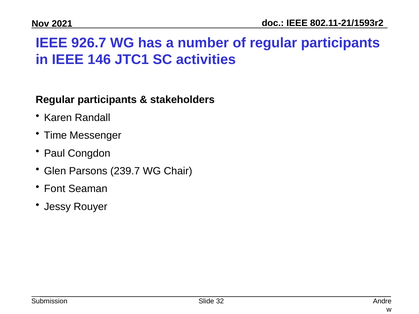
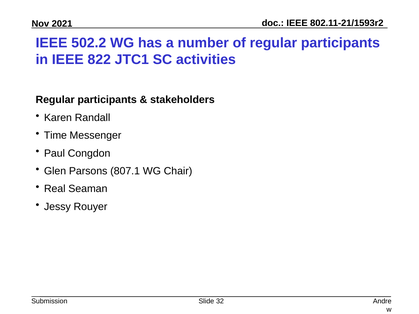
926.7: 926.7 -> 502.2 (89, 43)
146: 146 -> 822 (99, 60)
239.7: 239.7 -> 807.1 (125, 171)
Font: Font -> Real (55, 189)
